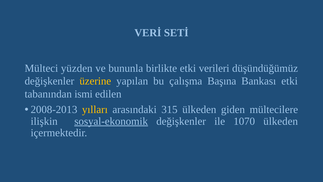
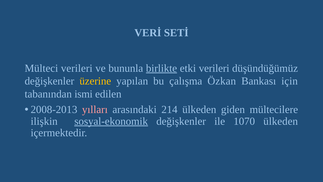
Mülteci yüzden: yüzden -> verileri (77, 68)
birlikte underline: none -> present (161, 68)
Başına: Başına -> Özkan (222, 81)
Bankası etki: etki -> için (290, 81)
yılları colour: yellow -> pink (95, 109)
315: 315 -> 214 (169, 109)
